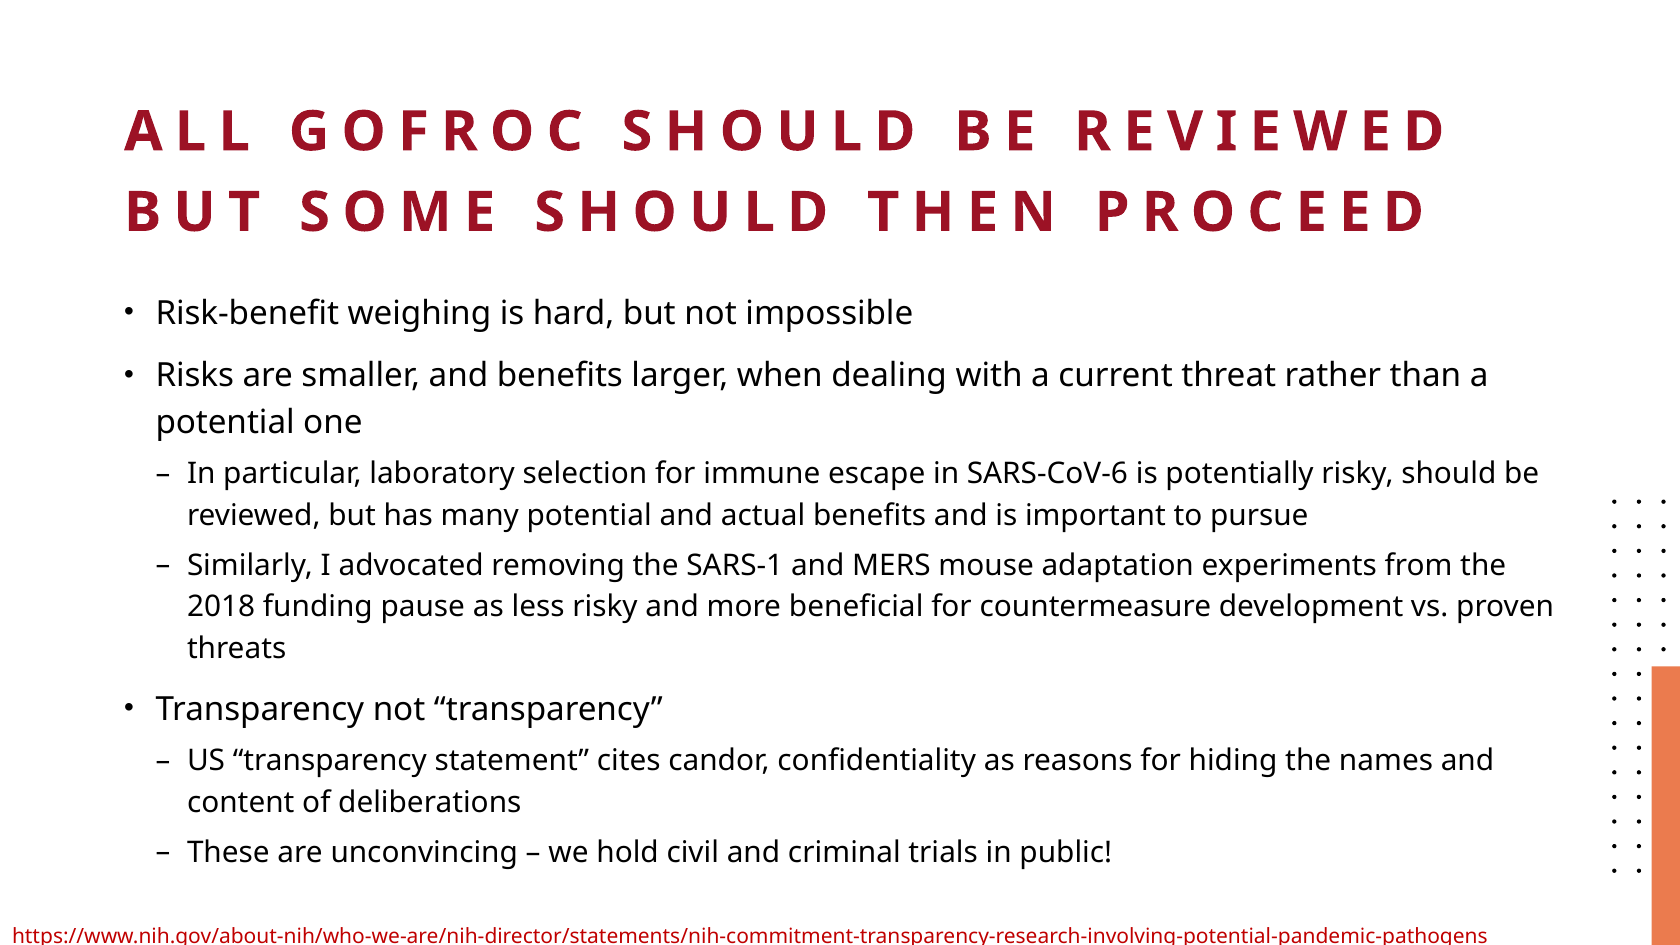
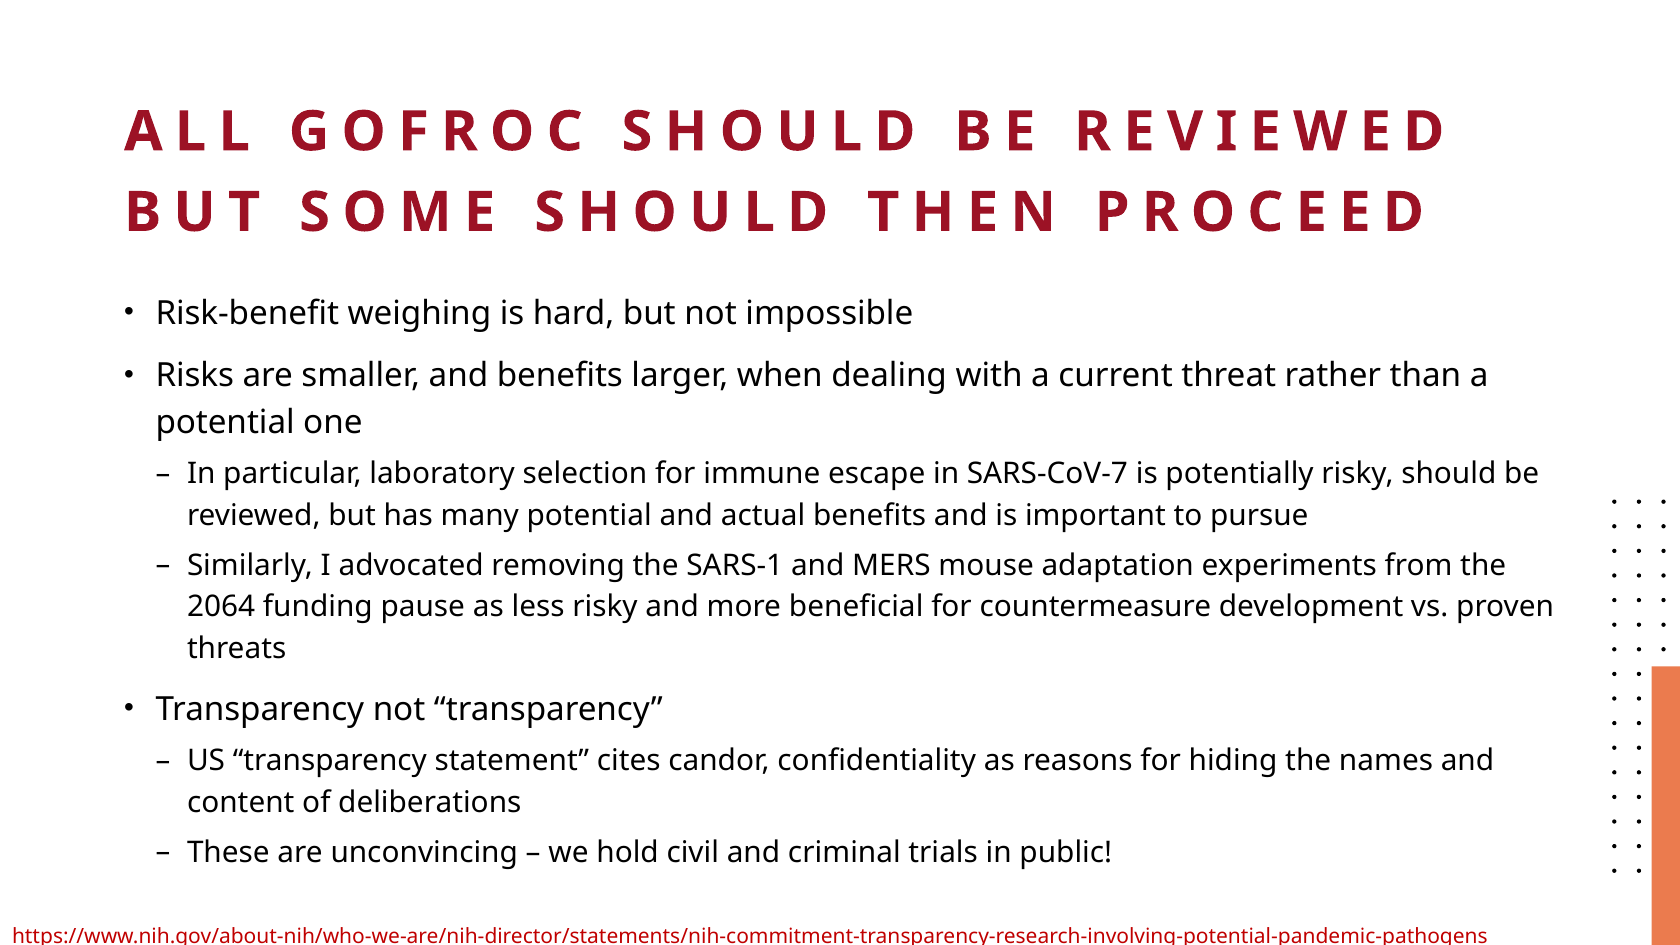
SARS-CoV-6: SARS-CoV-6 -> SARS-CoV-7 (1047, 474)
2018: 2018 -> 2064 (221, 607)
